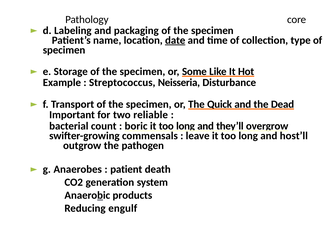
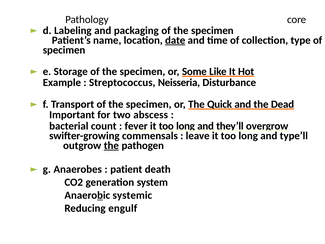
reliable: reliable -> abscess (151, 115)
boric: boric -> fever (136, 126)
host’ll: host’ll -> type’ll (294, 136)
the underline: none -> present (111, 145)
products: products -> systemic (132, 195)
